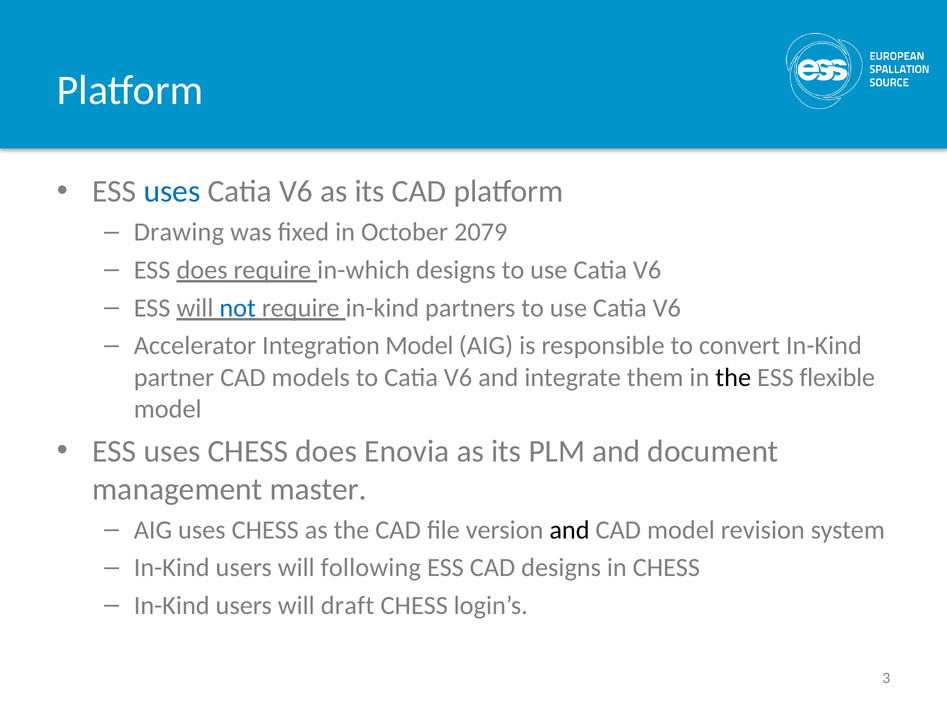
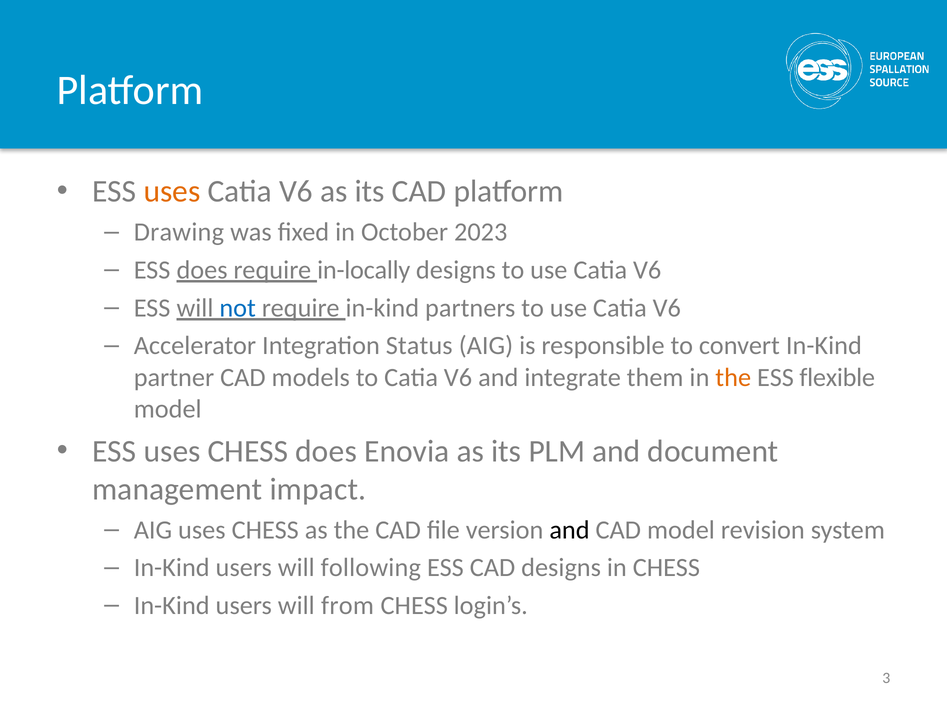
uses colour: blue -> orange (172, 192)
2079: 2079 -> 2023 (481, 232)
in-which: in-which -> in-locally (364, 270)
Integration Model: Model -> Status (419, 346)
the colour: black -> orange (733, 377)
master: master -> impact (318, 489)
draft: draft -> from (348, 606)
